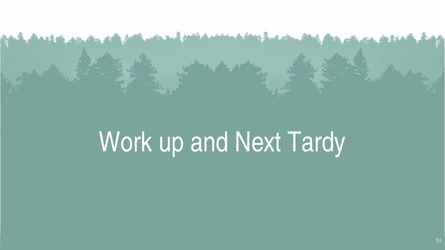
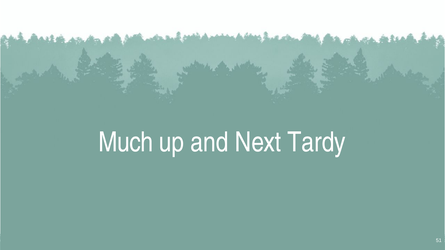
Work: Work -> Much (126, 142)
